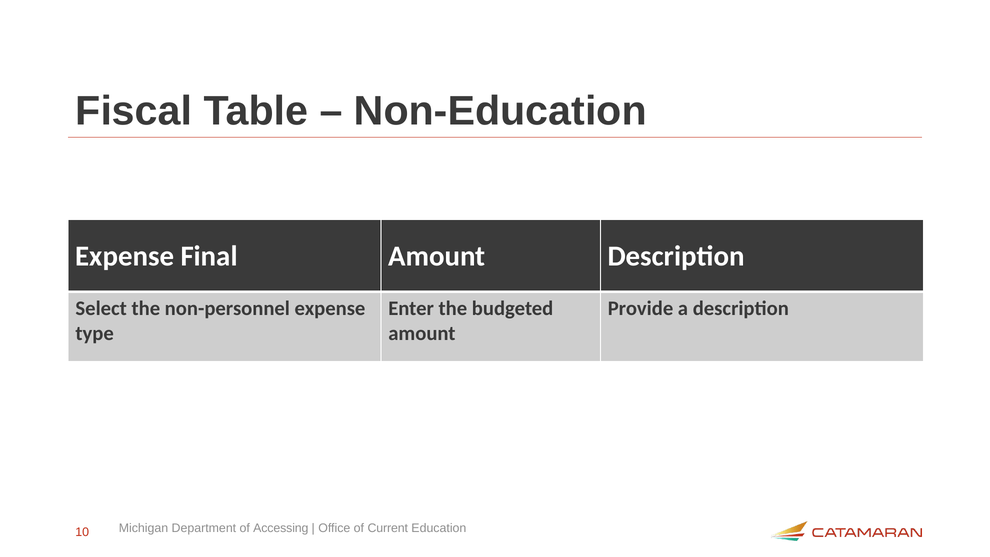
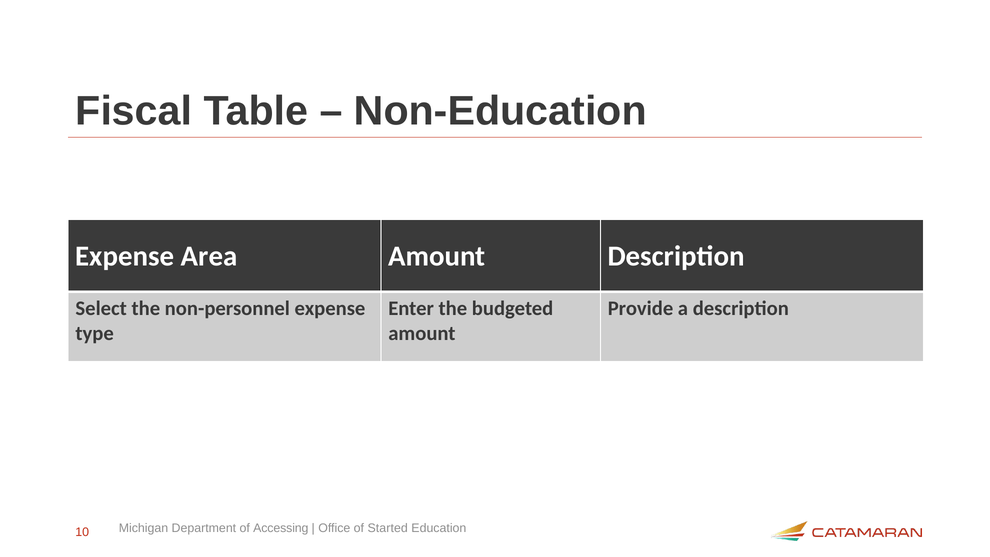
Final: Final -> Area (209, 256)
Current: Current -> Started (388, 528)
